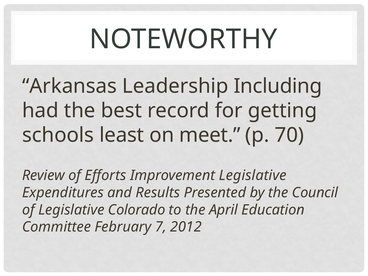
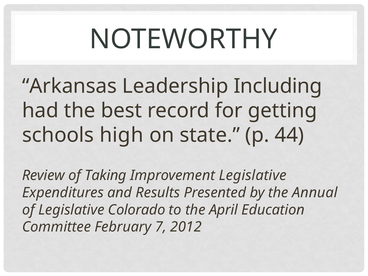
least: least -> high (122, 135)
meet: meet -> state (210, 135)
70: 70 -> 44 (289, 135)
Efforts: Efforts -> Taking (106, 176)
Council: Council -> Annual (315, 193)
